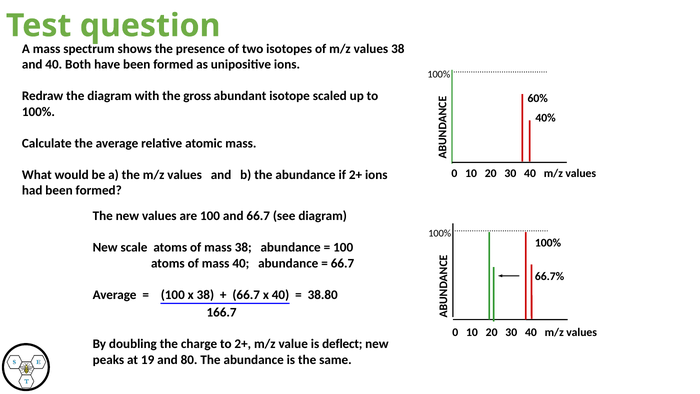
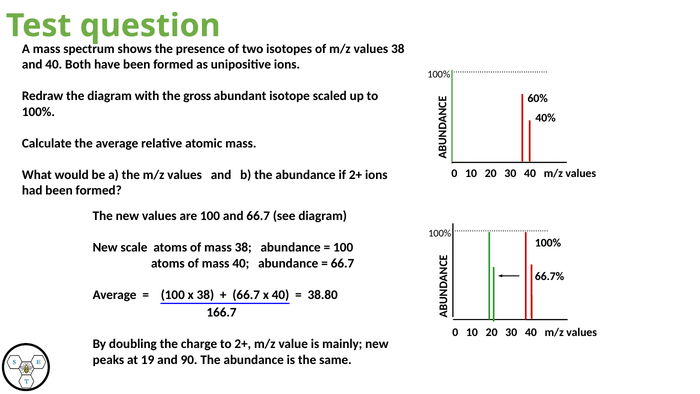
deflect: deflect -> mainly (342, 344)
80: 80 -> 90 (189, 360)
